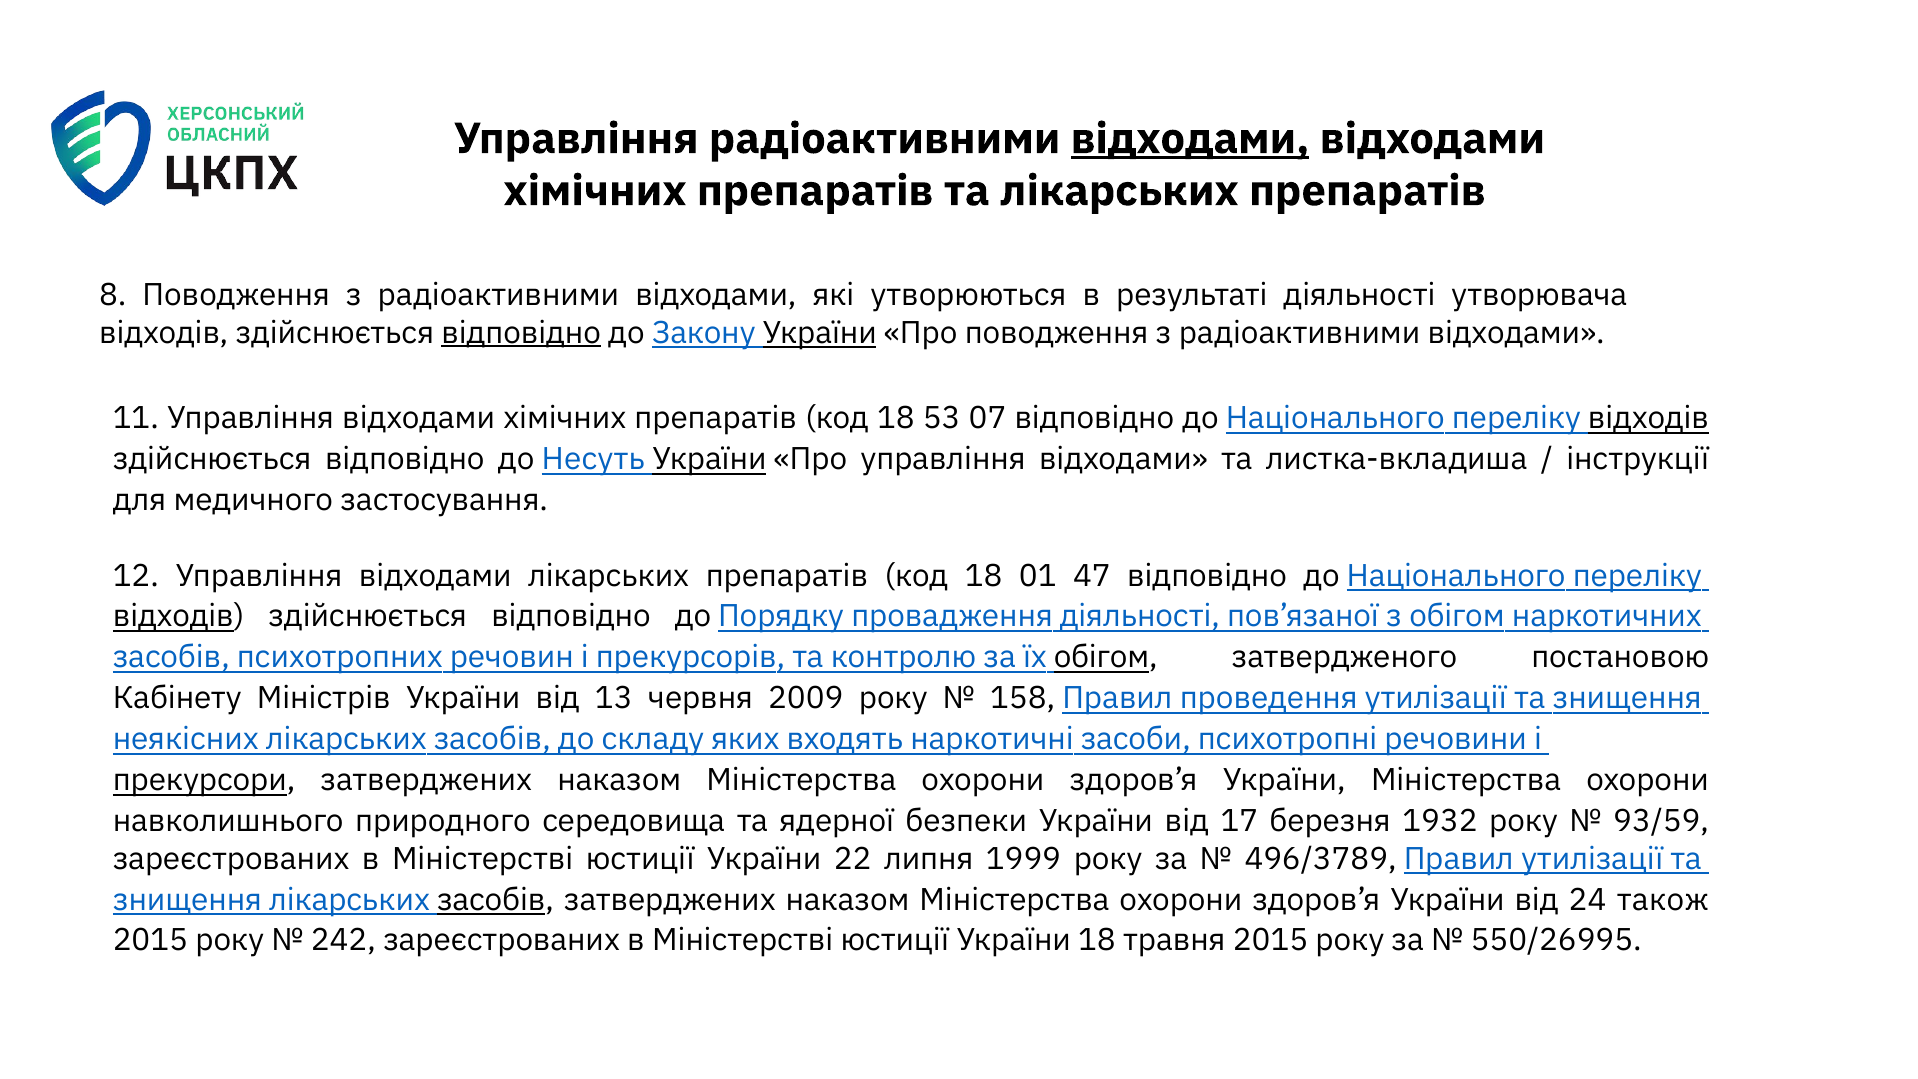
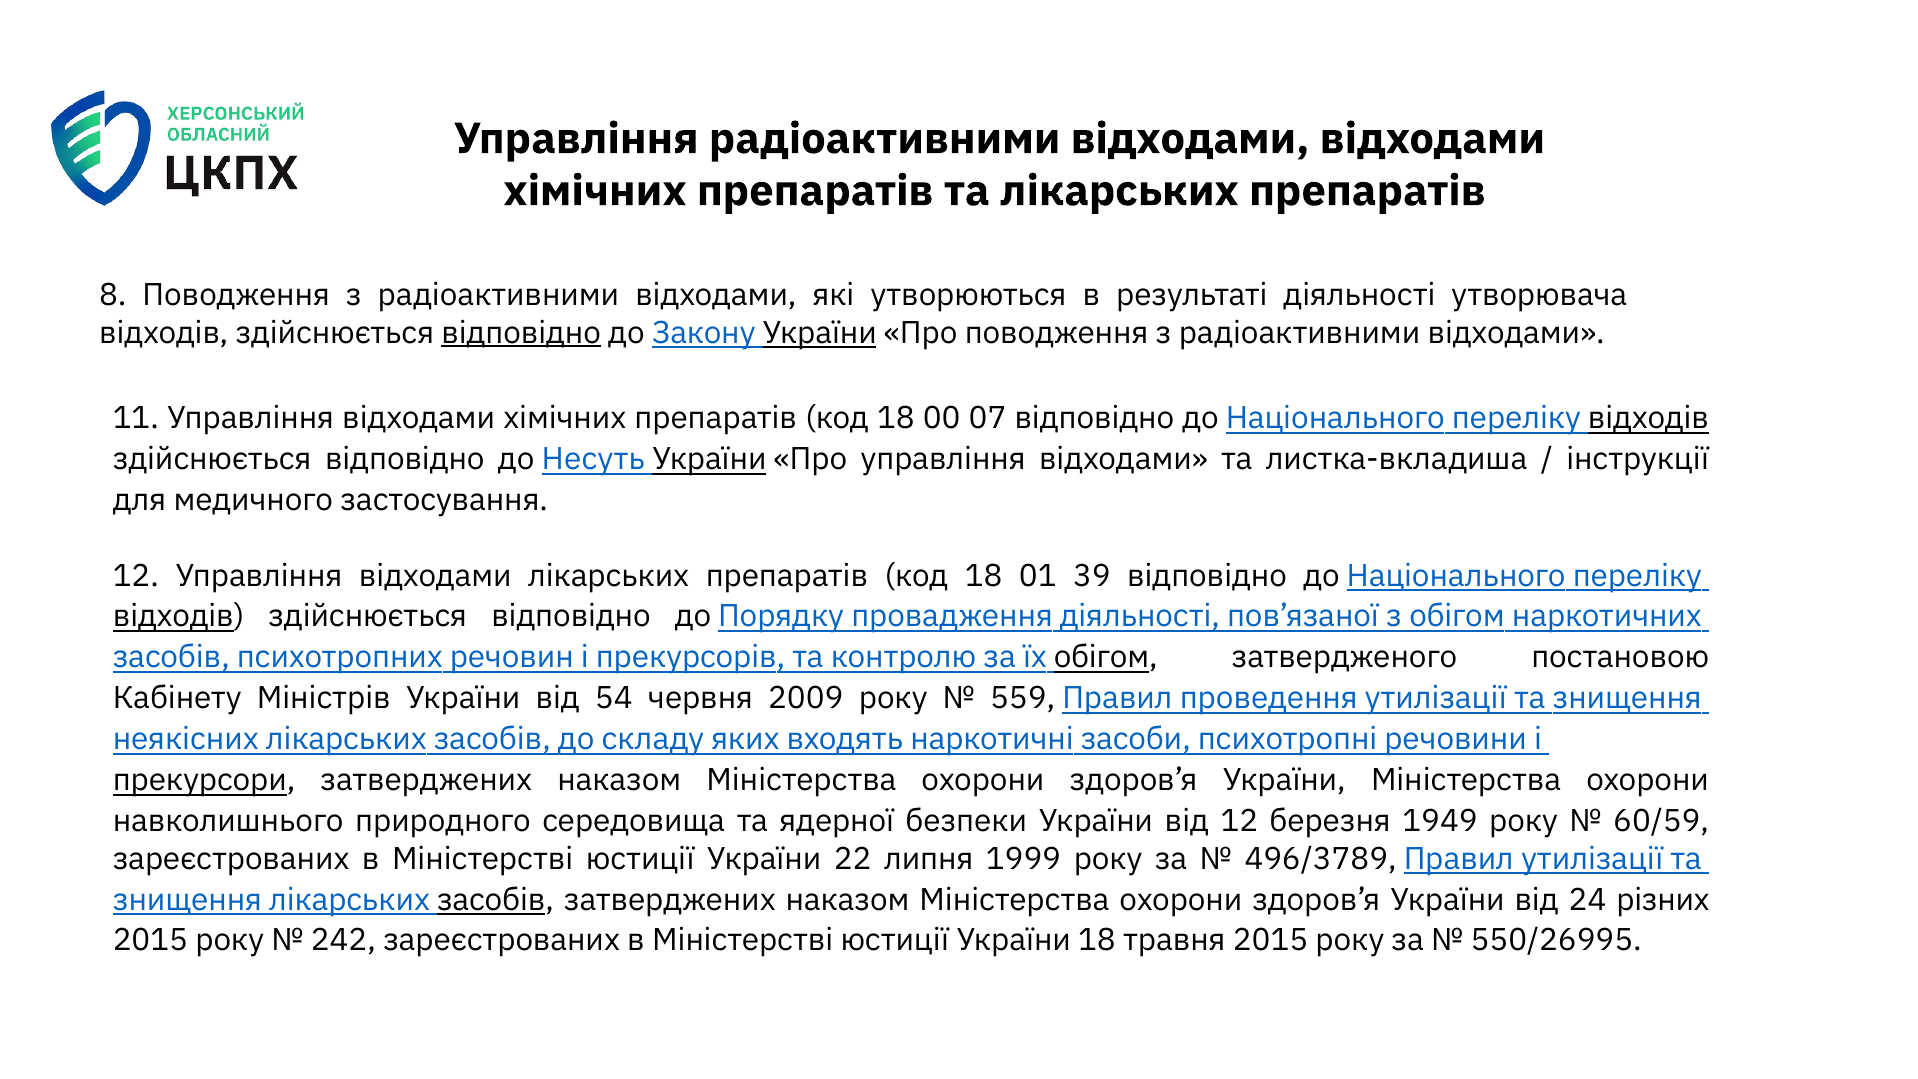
відходами underline: present -> none (1190, 139)
53: 53 -> 00 (942, 418)
47: 47 -> 39 (1092, 576)
13: 13 -> 54 (614, 698)
158: 158 -> 559 (1023, 698)
від 17: 17 -> 12 (1239, 821)
1932: 1932 -> 1949 (1440, 821)
93/59: 93/59 -> 60/59 (1661, 821)
також: також -> різних (1663, 900)
